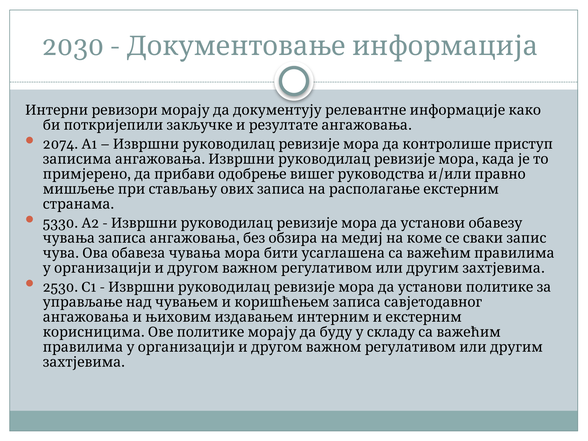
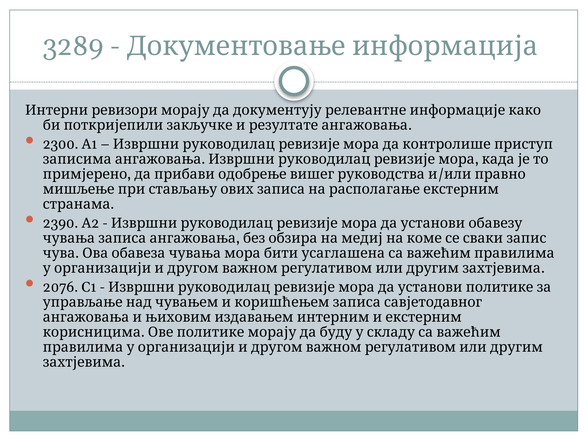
2030: 2030 -> 3289 (73, 46)
2074: 2074 -> 2300 (61, 144)
5330: 5330 -> 2390 (61, 223)
2530: 2530 -> 2076 (60, 287)
